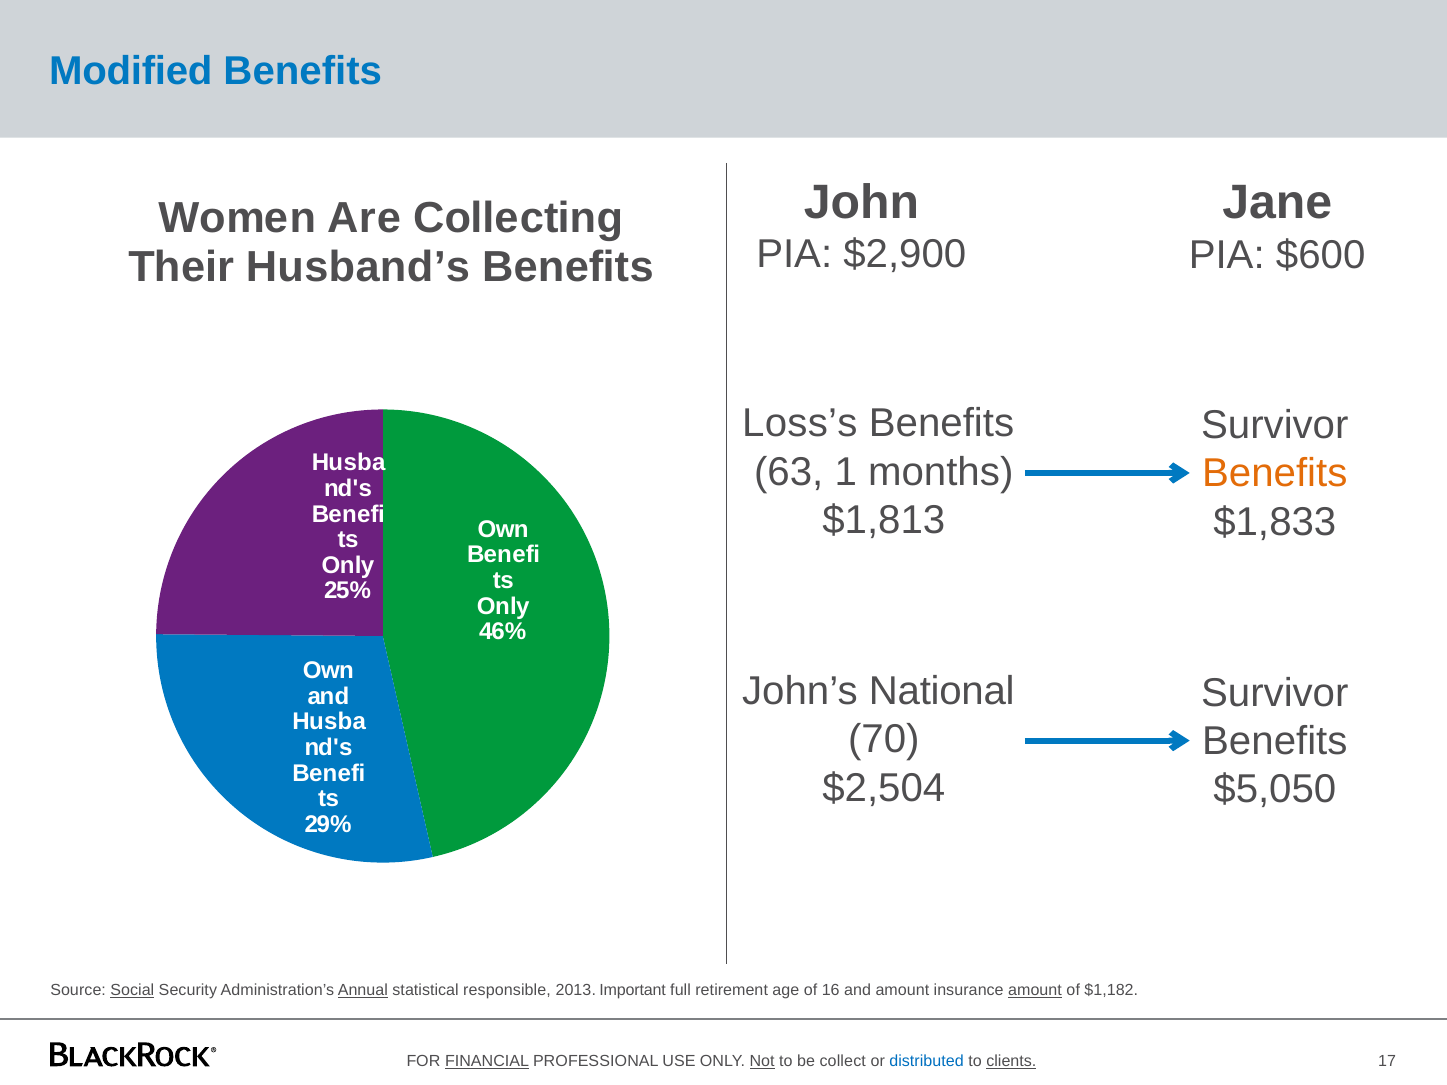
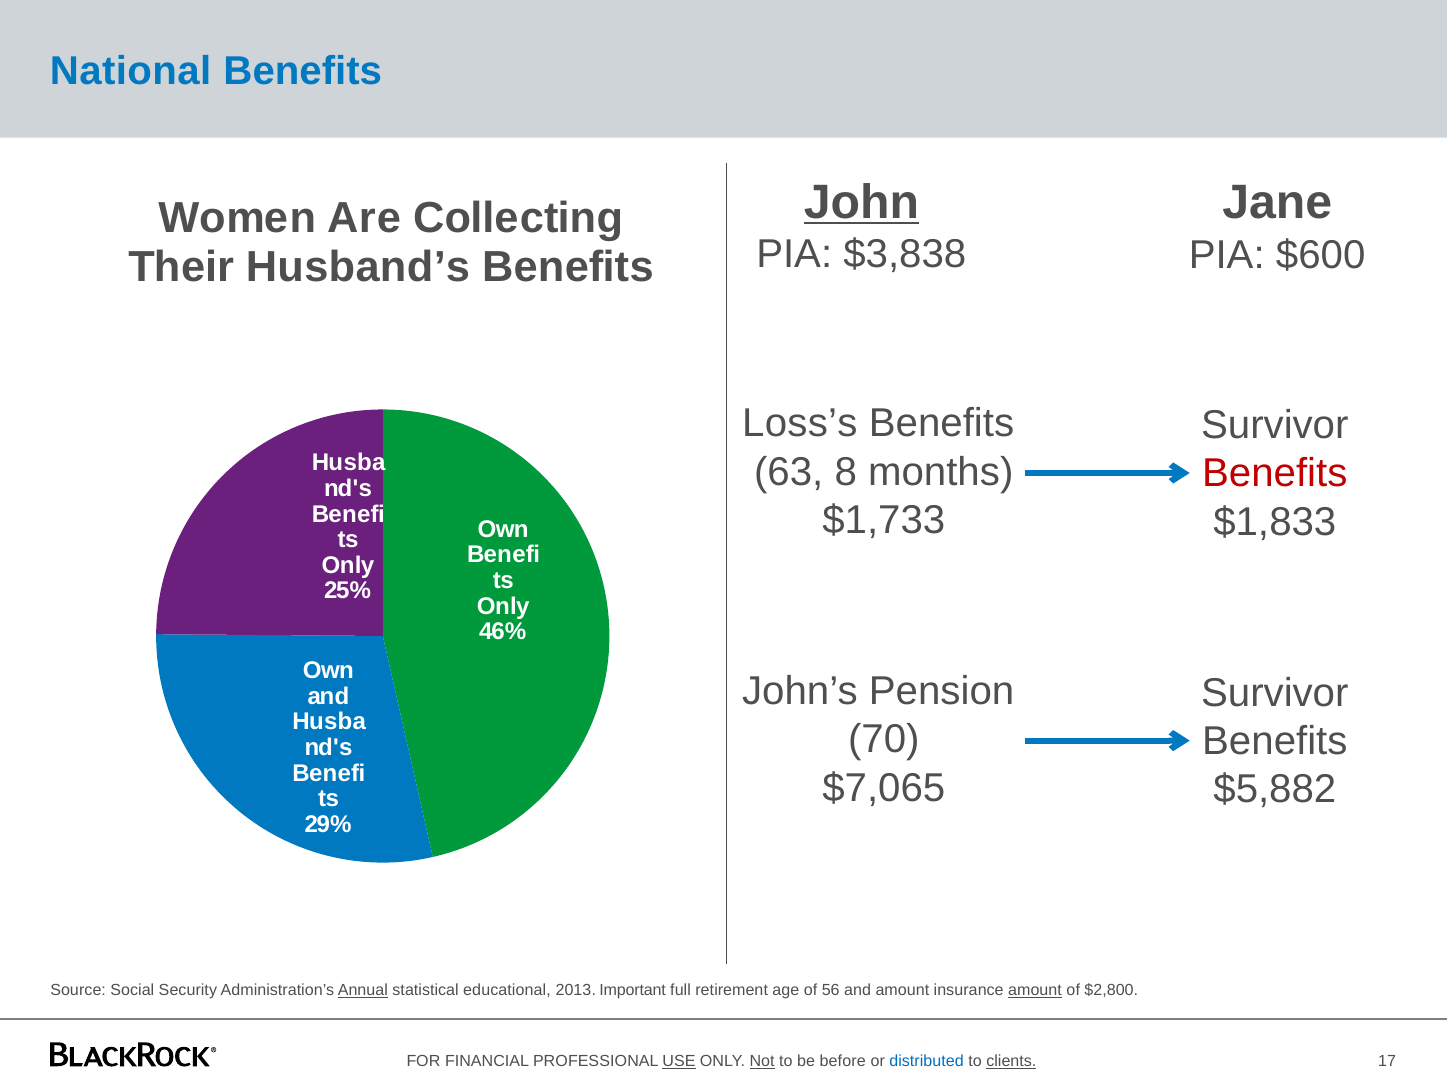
Modified: Modified -> National (131, 72)
John underline: none -> present (861, 202)
$2,900: $2,900 -> $3,838 (905, 255)
1: 1 -> 8 (846, 472)
Benefits colour: orange -> red (1275, 474)
$1,813: $1,813 -> $1,733 (884, 520)
National: National -> Pension (942, 691)
$2,504: $2,504 -> $7,065 (884, 788)
$5,050: $5,050 -> $5,882 (1275, 790)
Social underline: present -> none (132, 991)
responsible: responsible -> educational (507, 991)
16: 16 -> 56 (831, 991)
$1,182: $1,182 -> $2,800 (1111, 991)
FINANCIAL underline: present -> none (487, 1061)
USE underline: none -> present (679, 1061)
collect: collect -> before (843, 1061)
